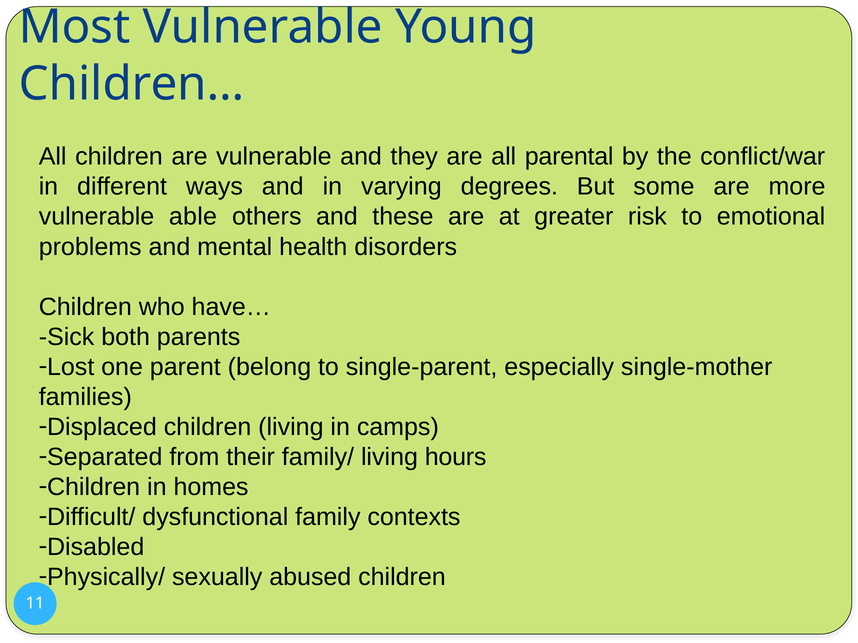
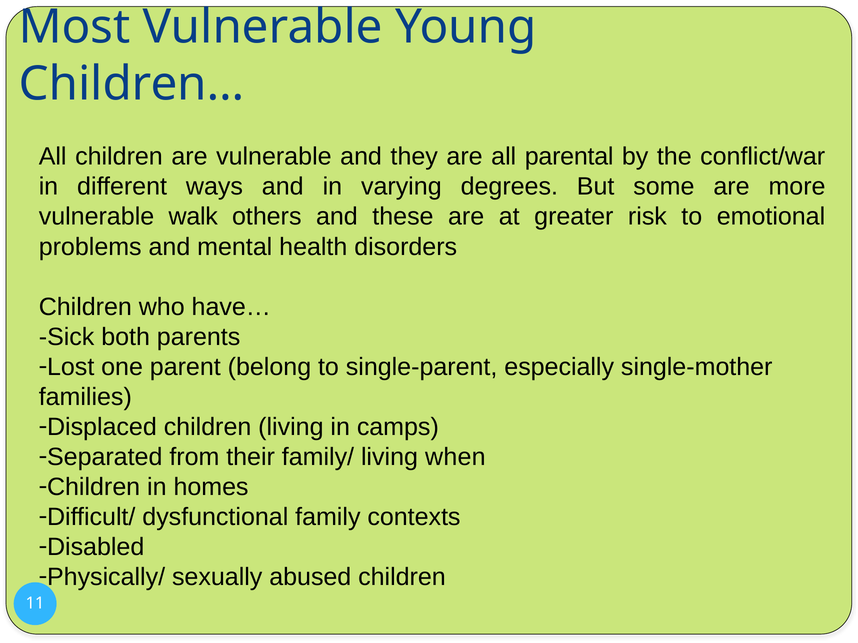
able: able -> walk (193, 217)
hours: hours -> when (455, 457)
